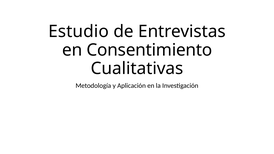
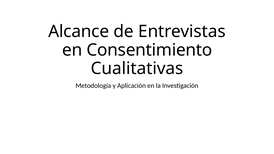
Estudio: Estudio -> Alcance (79, 32)
